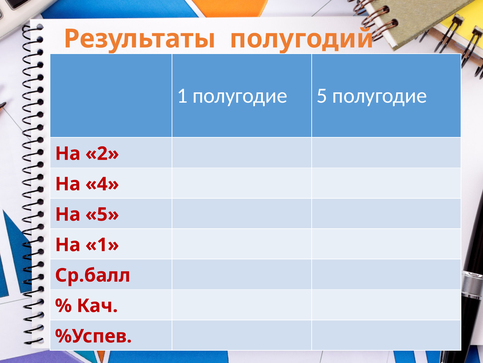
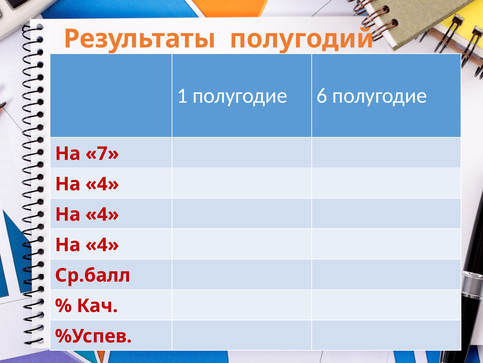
полугодие 5: 5 -> 6 (322, 96)
2: 2 -> 7 (102, 153)
5: 5 -> 4 (102, 214)
1: 1 -> 4 (102, 244)
